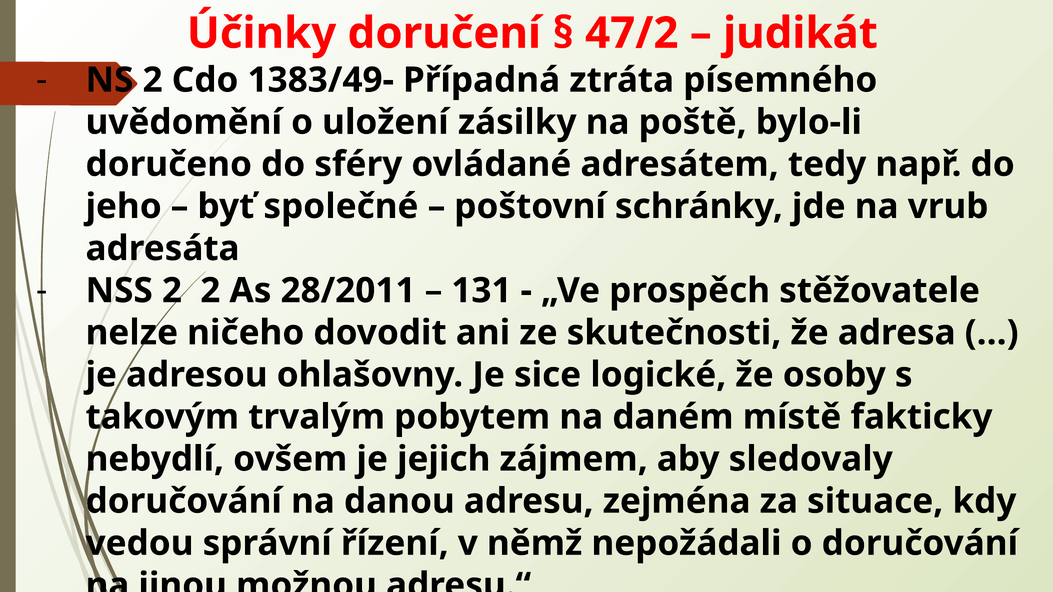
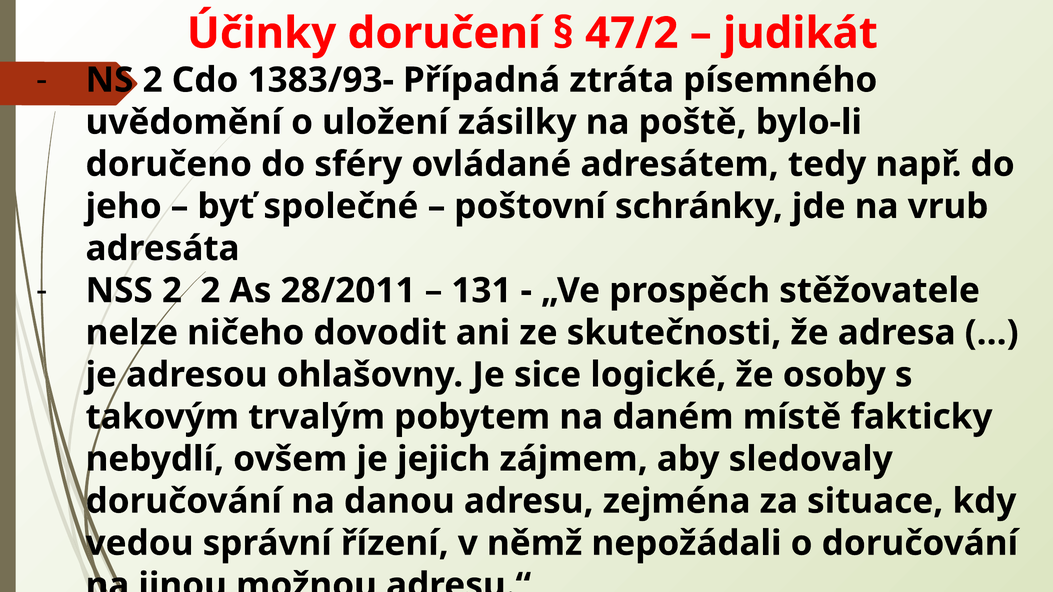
1383/49-: 1383/49- -> 1383/93- (321, 80)
